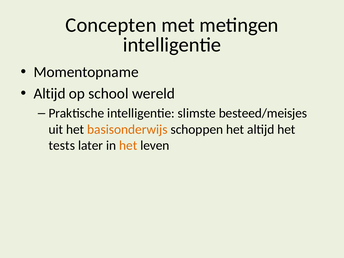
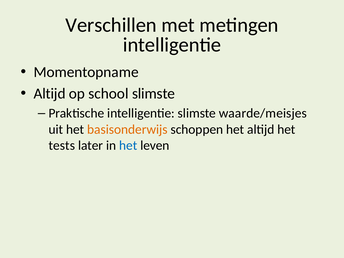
Concepten: Concepten -> Verschillen (111, 25)
school wereld: wereld -> slimste (154, 94)
besteed/meisjes: besteed/meisjes -> waarde/meisjes (263, 113)
het colour: orange -> blue (128, 145)
